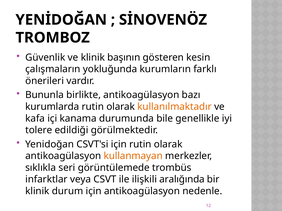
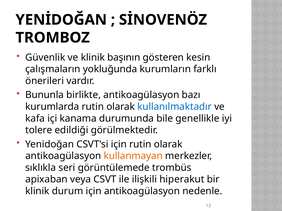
kullanılmaktadır colour: orange -> blue (175, 107)
infarktlar: infarktlar -> apixaban (46, 180)
aralığında: aralığında -> hiperakut (182, 180)
